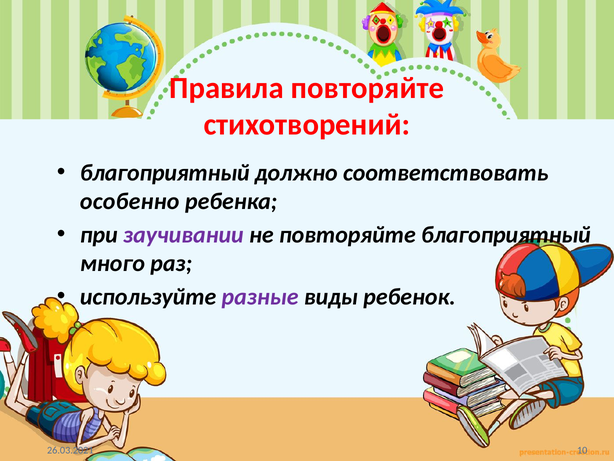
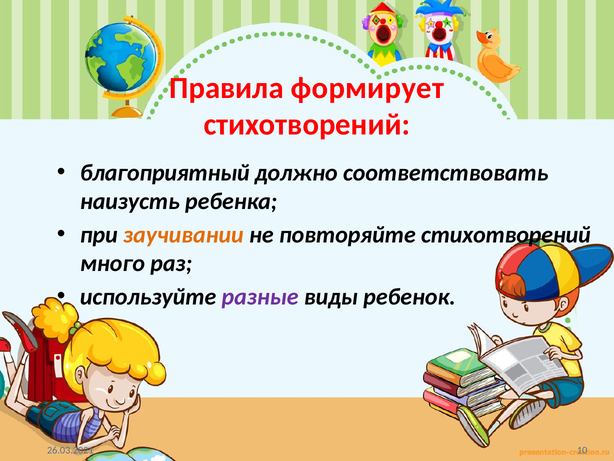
Правила повторяйте: повторяйте -> формирует (367, 88)
особенно: особенно -> наизусть (130, 201)
заучивании colour: purple -> orange (183, 234)
повторяйте благоприятный: благоприятный -> стихотворений (506, 234)
